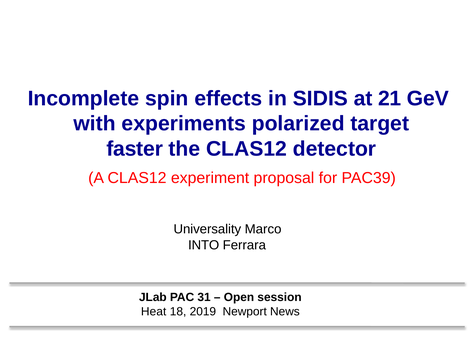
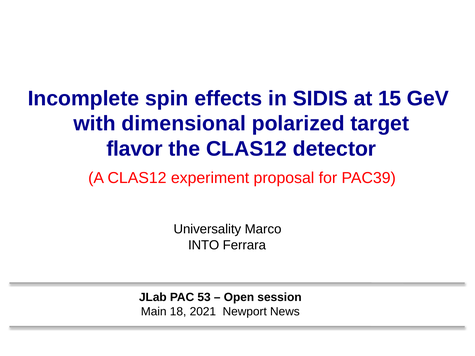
21: 21 -> 15 (390, 98)
experiments: experiments -> dimensional (184, 124)
faster: faster -> flavor (135, 149)
31: 31 -> 53 (204, 298)
Heat: Heat -> Main (154, 312)
2019: 2019 -> 2021 (203, 312)
